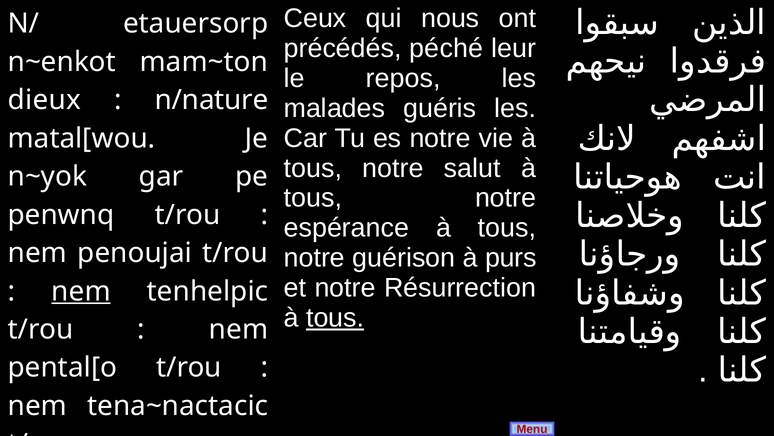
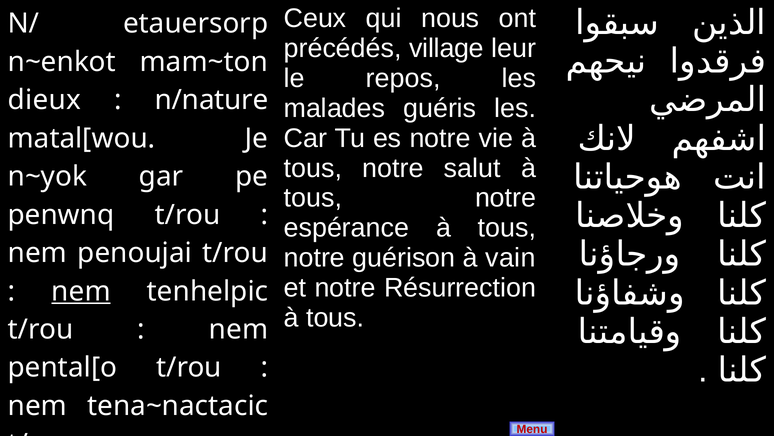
péché: péché -> village (447, 48)
purs: purs -> vain (511, 258)
tous underline: present -> none (335, 318)
